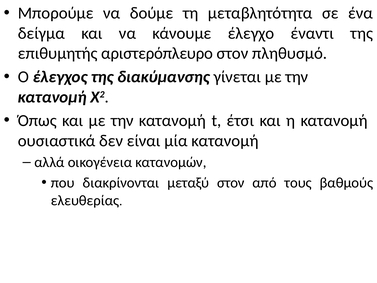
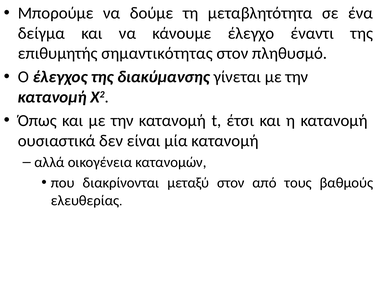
αριστερόπλευρο: αριστερόπλευρο -> σημαντικότητας (157, 53)
